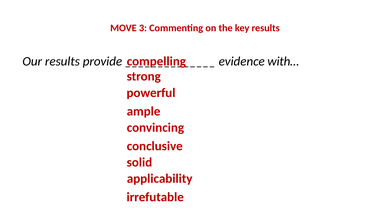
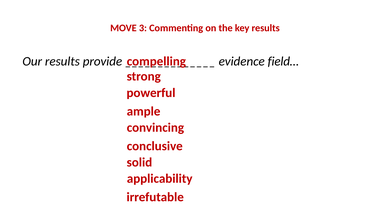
with…: with… -> field… (283, 61)
